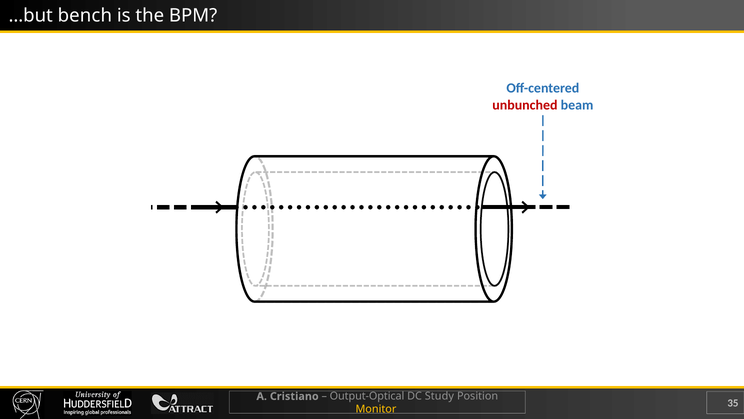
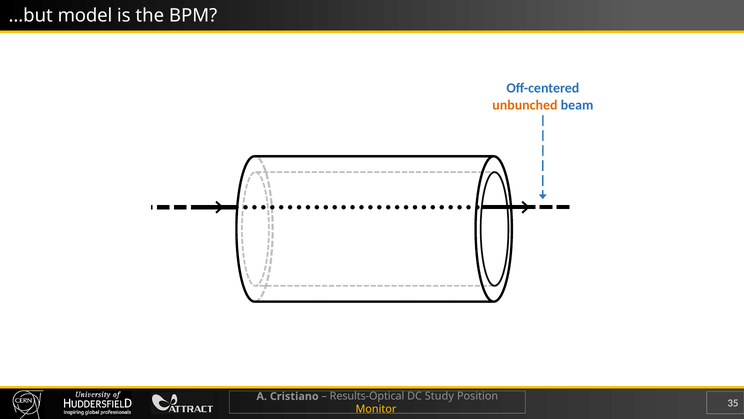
bench: bench -> model (85, 16)
unbunched colour: red -> orange (525, 105)
Output-Optical: Output-Optical -> Results-Optical (367, 396)
